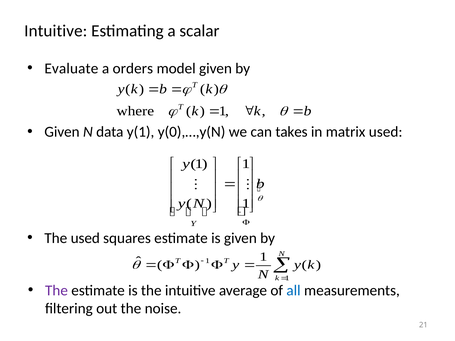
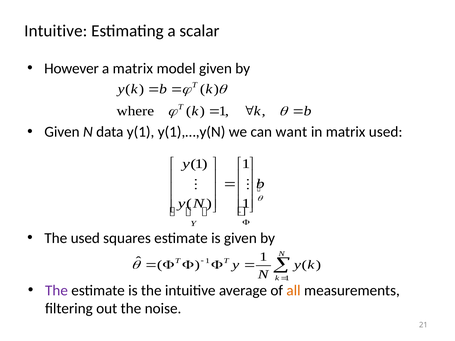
Evaluate: Evaluate -> However (72, 68)
a orders: orders -> matrix (133, 68)
y(0),…,y(N: y(0),…,y(N -> y(1),…,y(N (192, 132)
takes: takes -> want (291, 132)
all colour: blue -> orange (294, 291)
